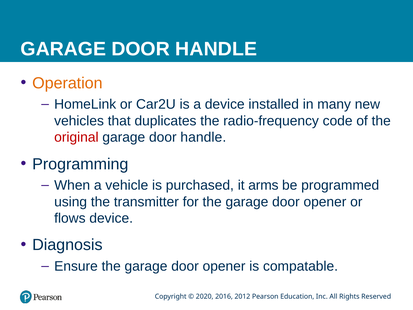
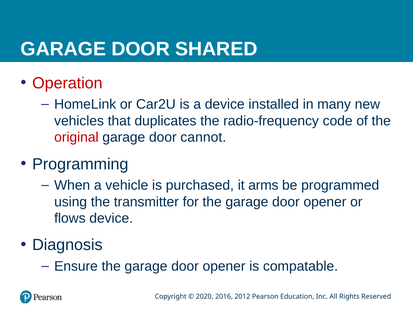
HANDLE: HANDLE -> SHARED (216, 49)
Operation colour: orange -> red (67, 83)
handle: handle -> cannot (203, 137)
